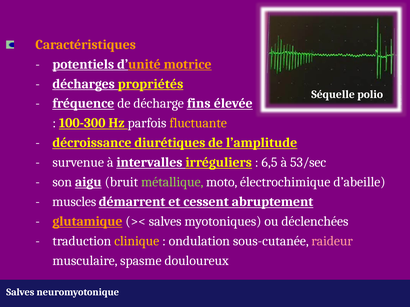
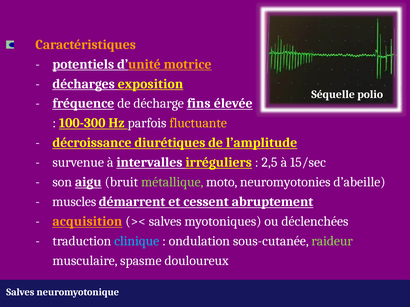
propriétés: propriétés -> exposition (150, 84)
6,5: 6,5 -> 2,5 (269, 163)
53/sec: 53/sec -> 15/sec (308, 163)
électrochimique: électrochimique -> neuromyotonies (285, 182)
glutamique: glutamique -> acquisition (87, 222)
clinique colour: yellow -> light blue (137, 241)
raideur colour: pink -> light green (332, 241)
